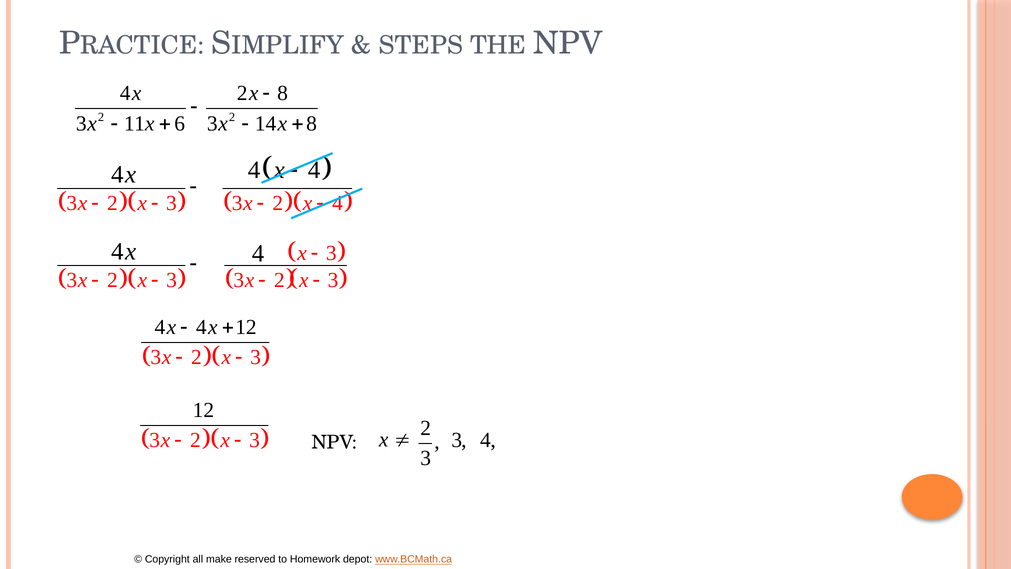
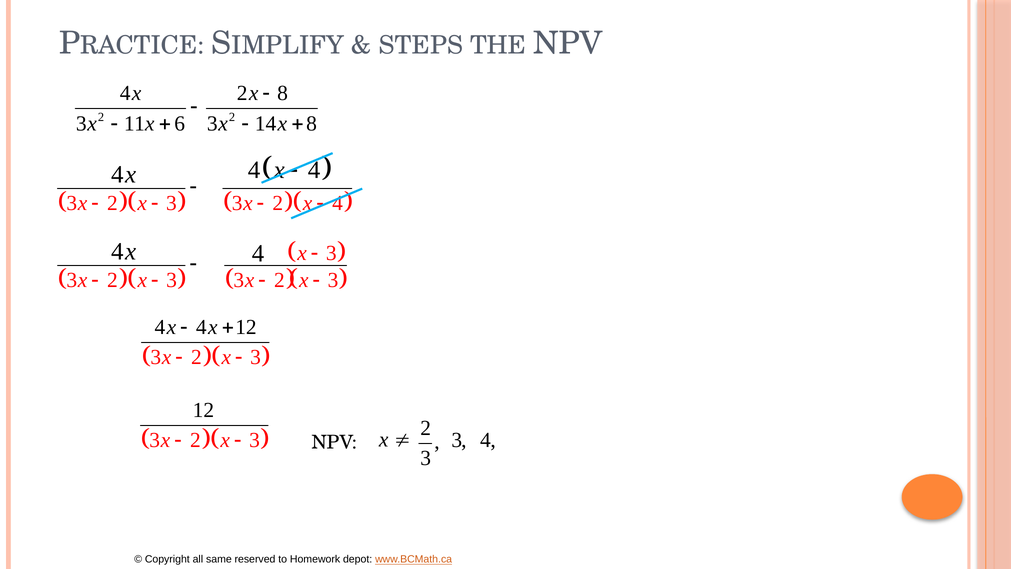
make: make -> same (219, 559)
